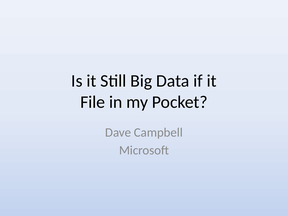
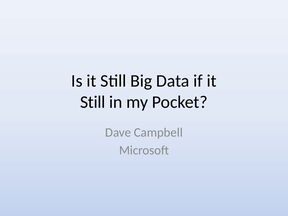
File: File -> Still (93, 102)
